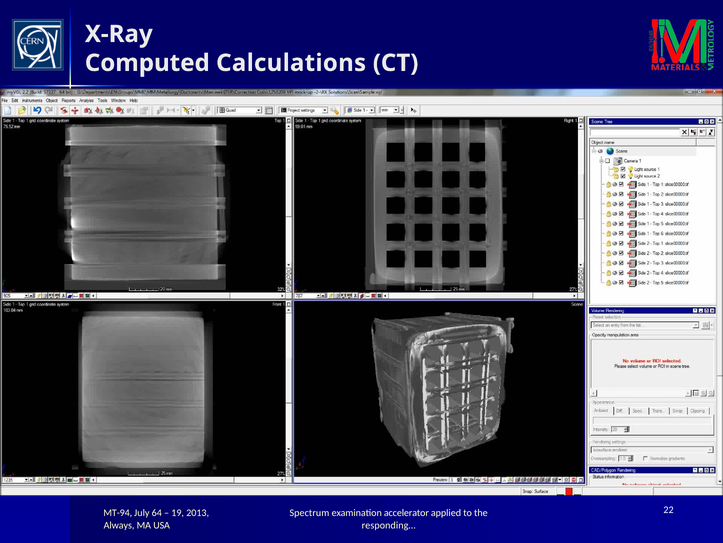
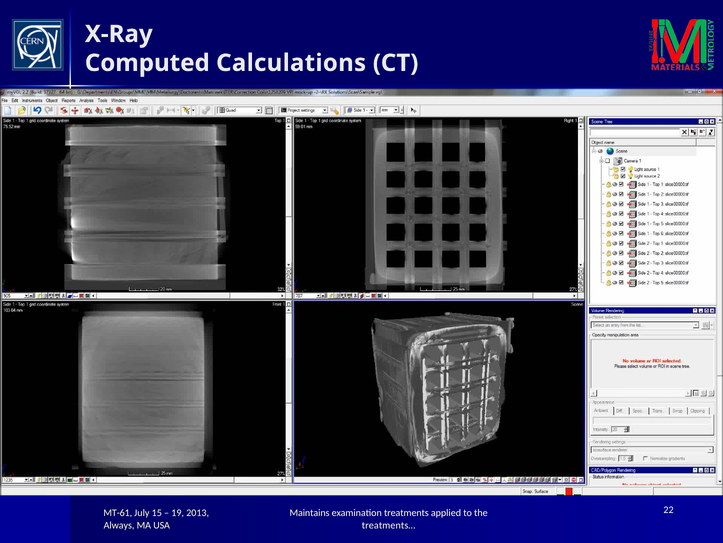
MT-94: MT-94 -> MT-61 (118, 512)
64: 64 -> 15 (157, 512)
Spectrum: Spectrum -> Maintains (310, 512)
accelerator: accelerator -> treatments (406, 512)
responding…: responding… -> treatments… (389, 525)
